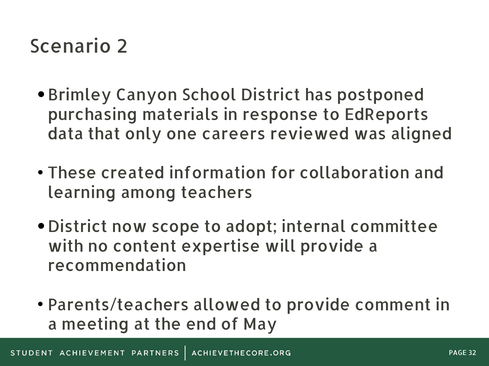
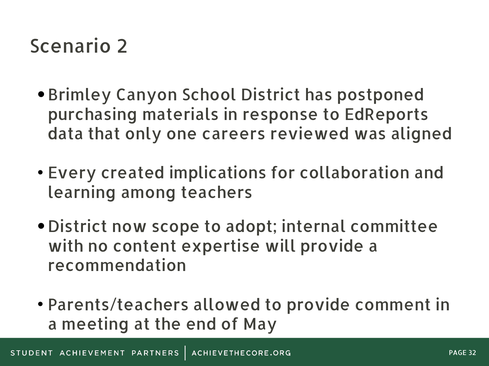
These: These -> Every (72, 174)
information: information -> implications (218, 174)
